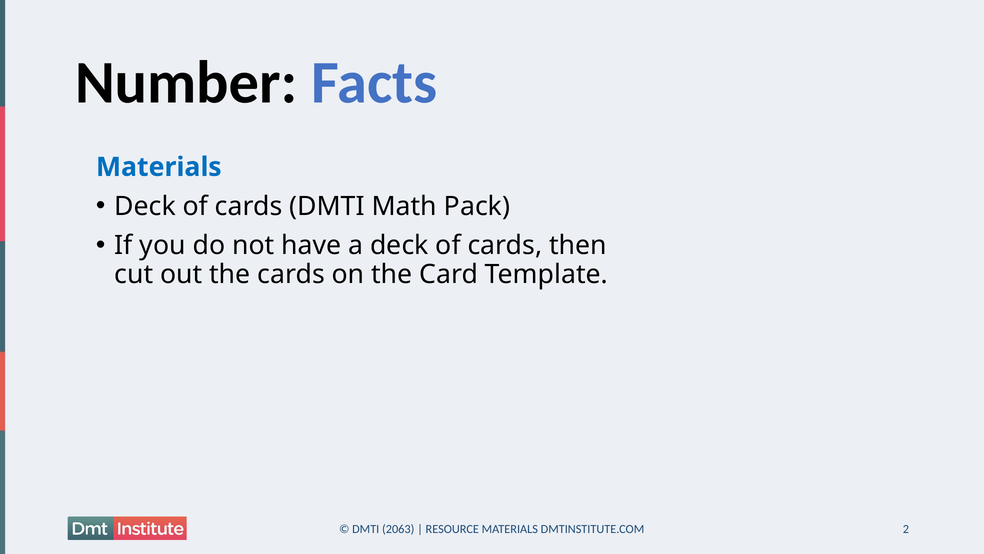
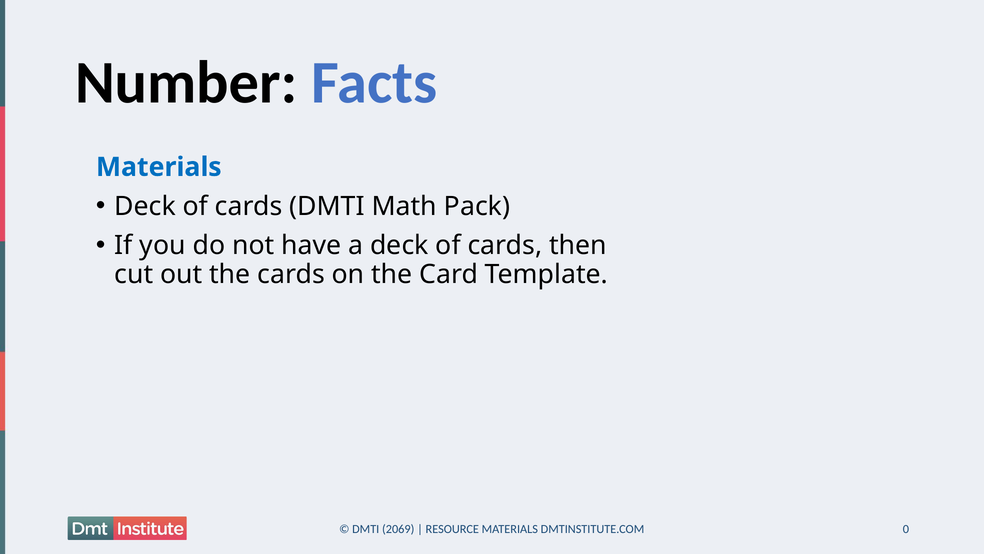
2063: 2063 -> 2069 (398, 528)
2: 2 -> 0 (906, 528)
